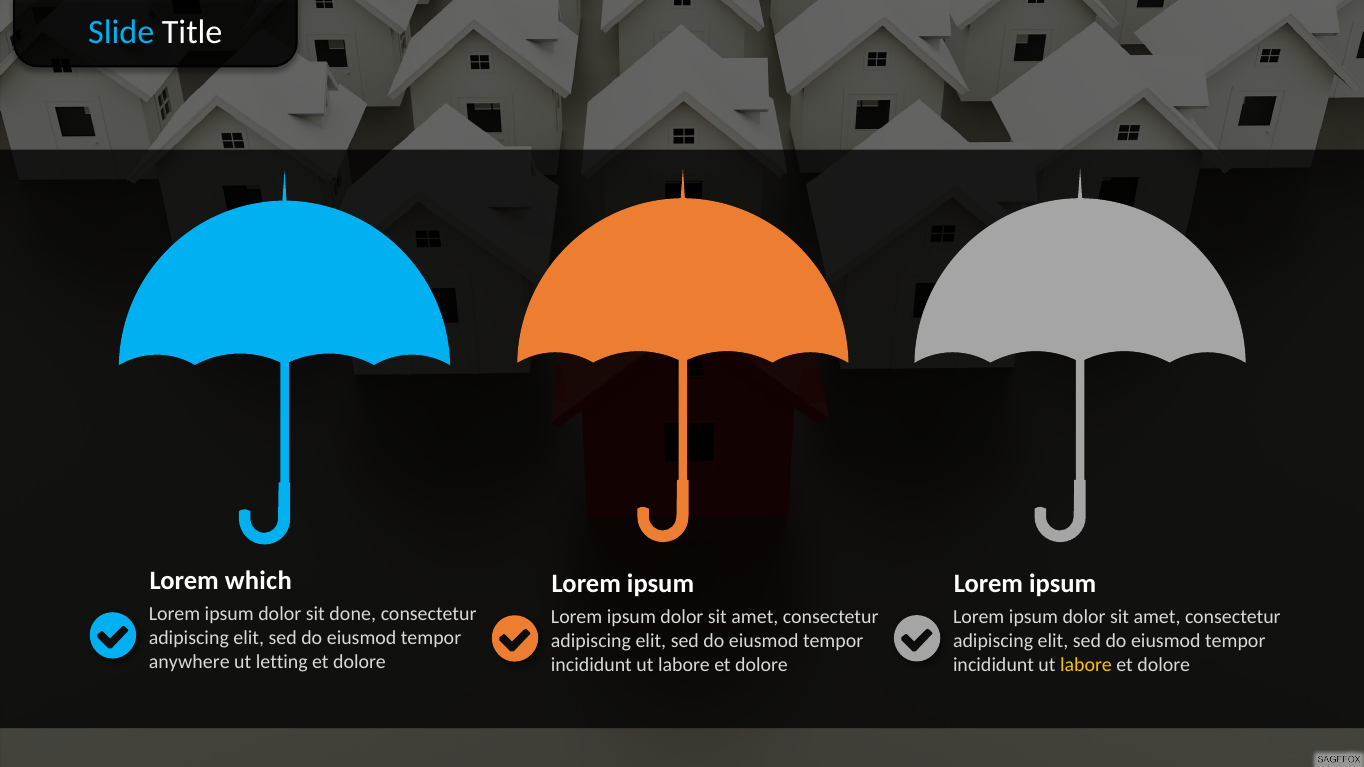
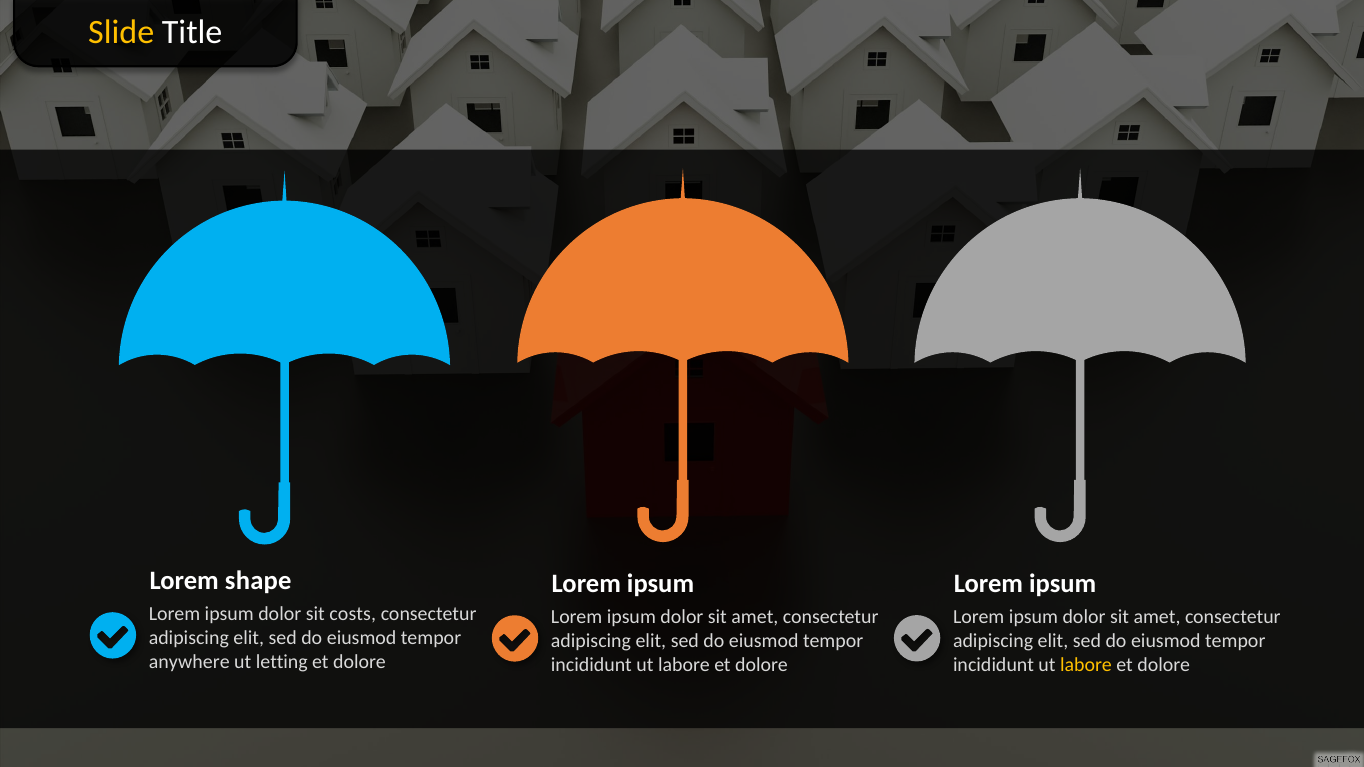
Slide colour: light blue -> yellow (121, 32)
which: which -> shape (258, 581)
done: done -> costs (353, 615)
